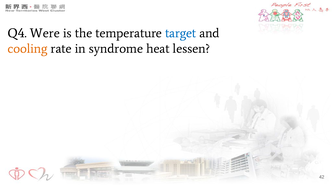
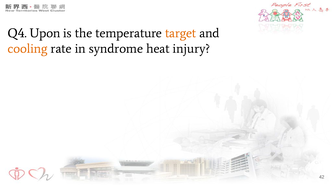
Were: Were -> Upon (45, 33)
target colour: blue -> orange (181, 33)
lessen: lessen -> injury (191, 49)
